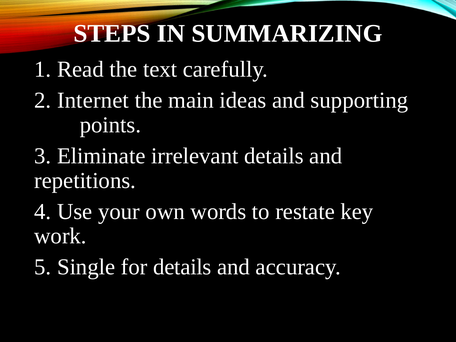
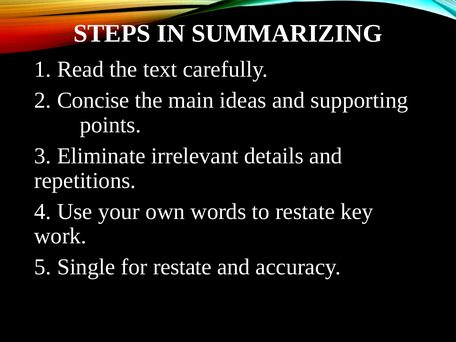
Internet: Internet -> Concise (93, 100)
for details: details -> restate (182, 267)
